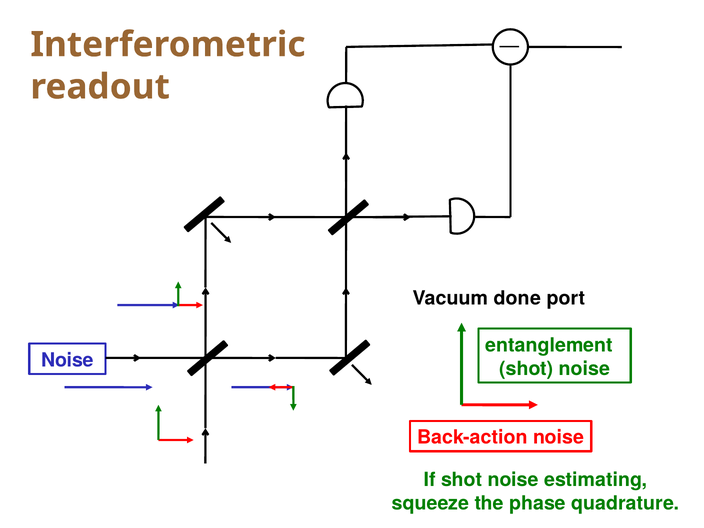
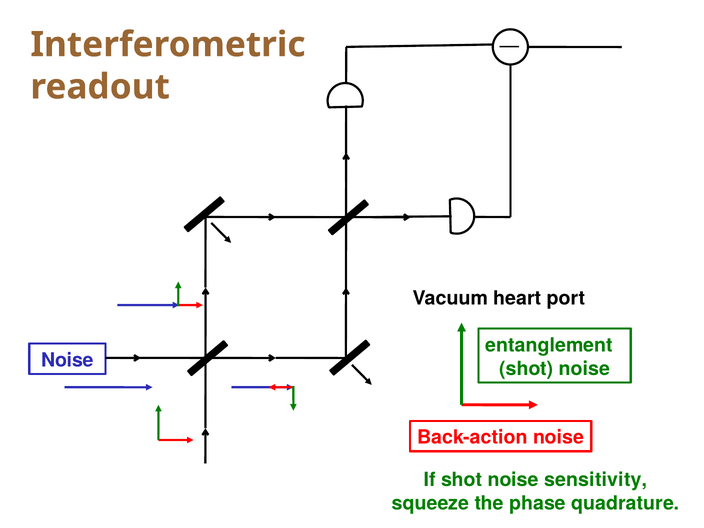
done: done -> heart (517, 298)
estimating: estimating -> sensitivity (596, 480)
